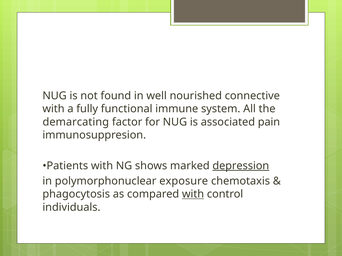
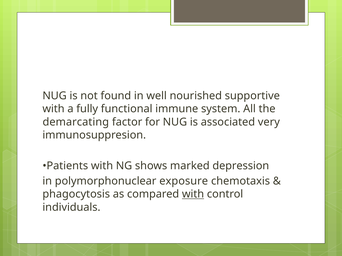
connective: connective -> supportive (252, 96)
pain: pain -> very (269, 122)
depression underline: present -> none (241, 166)
